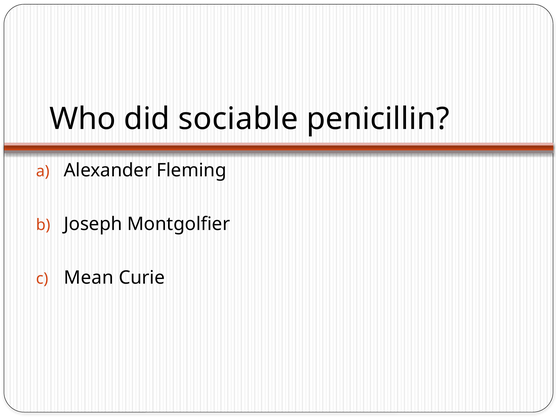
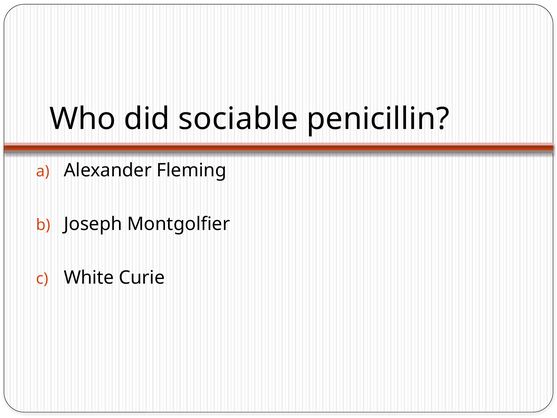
Mean: Mean -> White (89, 278)
